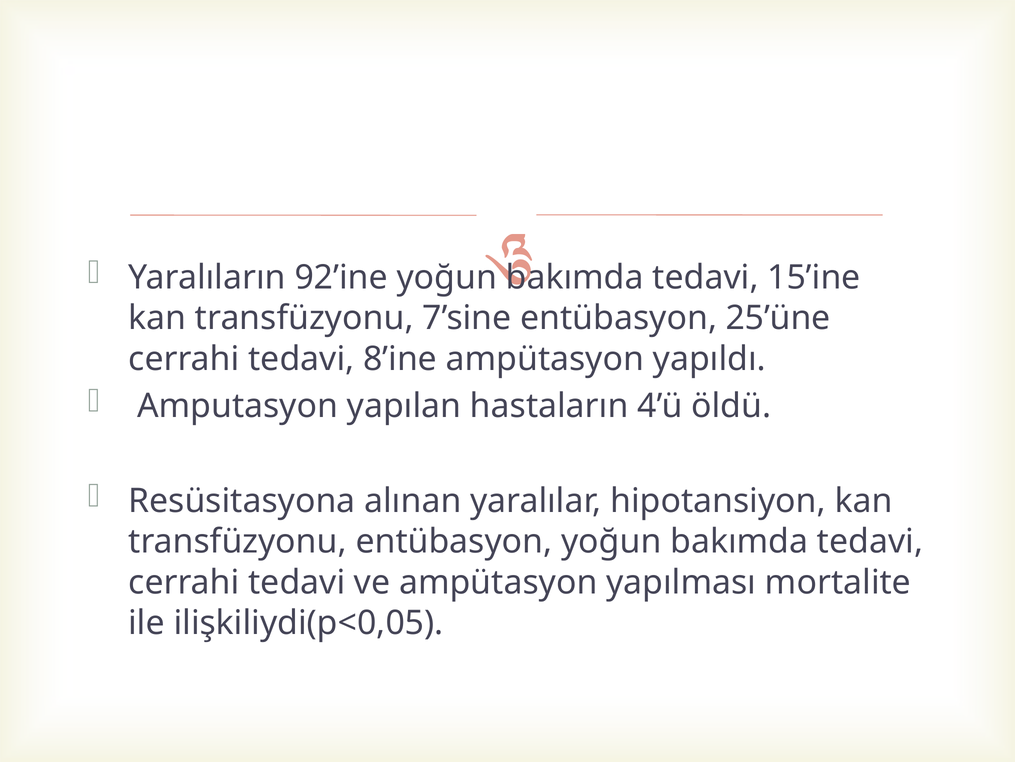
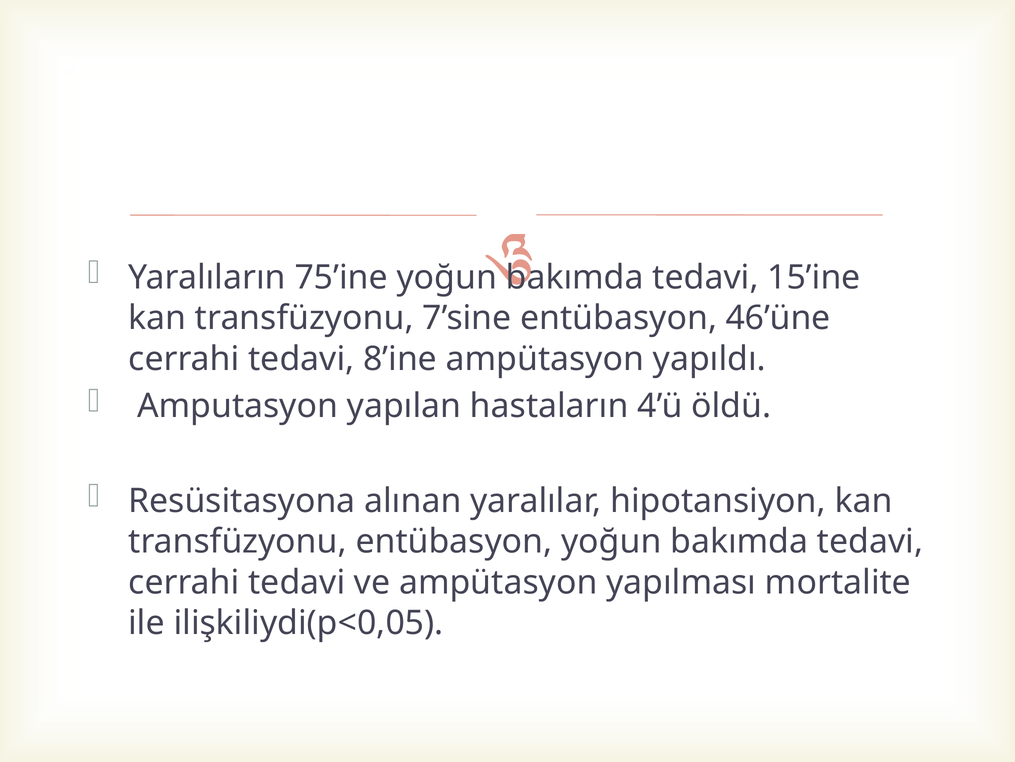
92’ine: 92’ine -> 75’ine (341, 277)
25’üne: 25’üne -> 46’üne (778, 318)
